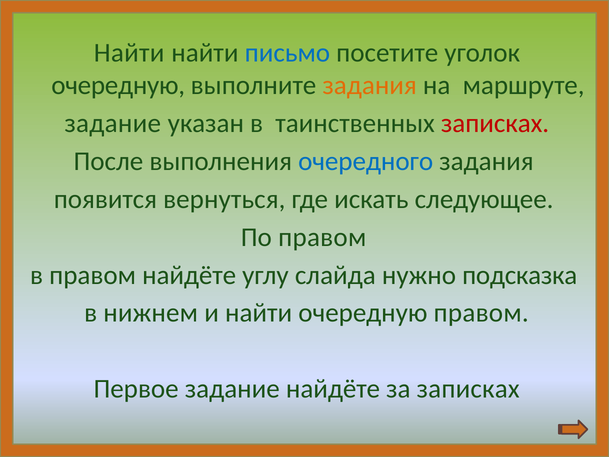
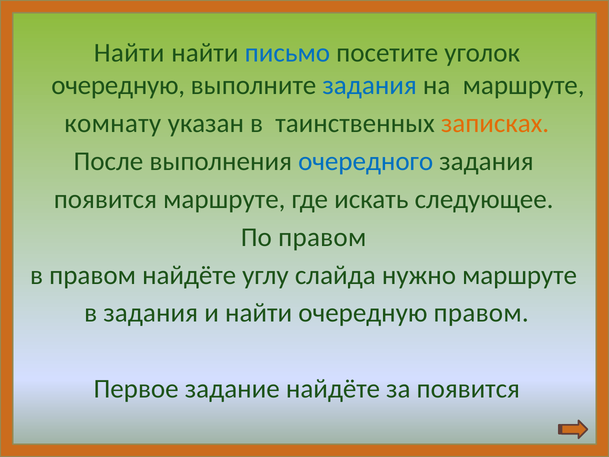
задания colour: orange -> blue (370, 85)
задание: задание -> комнату (113, 123)
записках colour: red -> orange (495, 123)
появится вернуться: вернуться -> маршруте (224, 199)
нужно подсказка: подсказка -> маршруте (520, 275)
в нижнем: нижнем -> задания (151, 313)
за записках: записках -> появится (468, 389)
